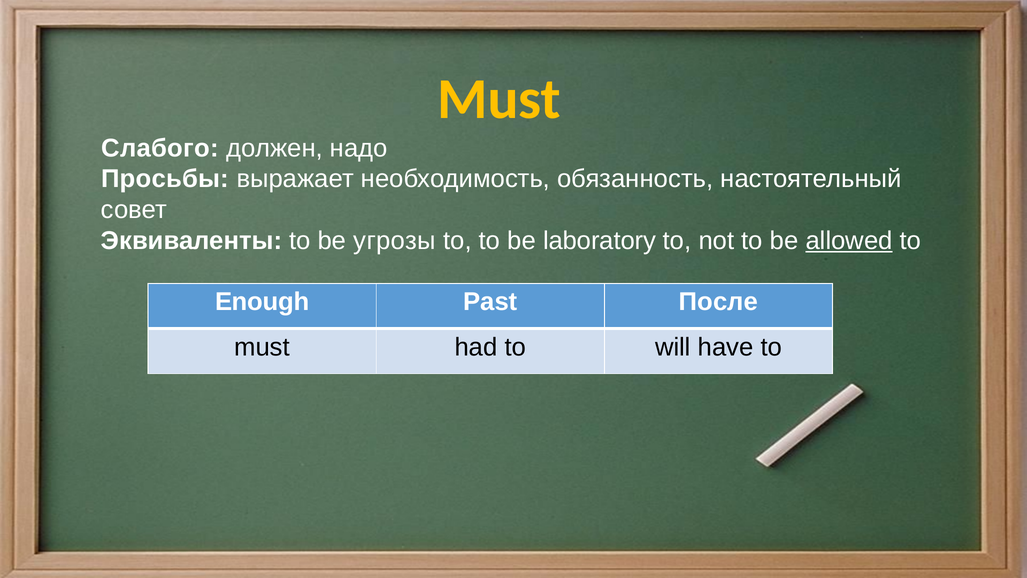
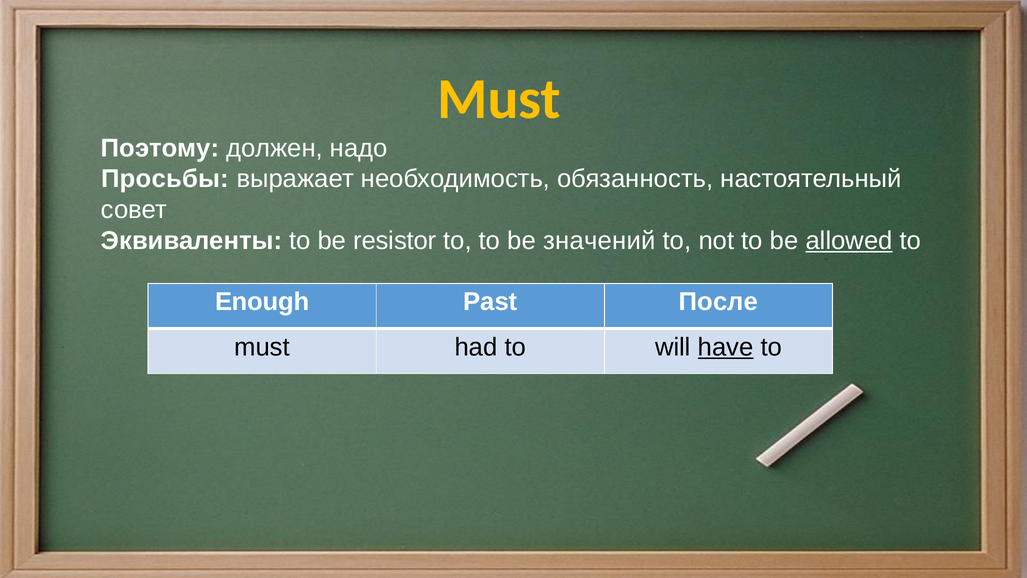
Слабого: Слабого -> Поэтому (160, 148)
угрозы: угрозы -> resistor (395, 240)
laboratory: laboratory -> значений (599, 240)
have underline: none -> present (726, 347)
